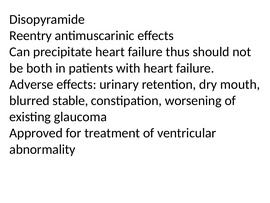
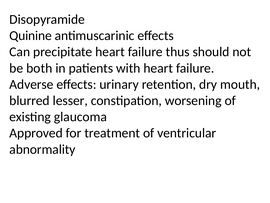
Reentry: Reentry -> Quinine (31, 36)
stable: stable -> lesser (70, 100)
